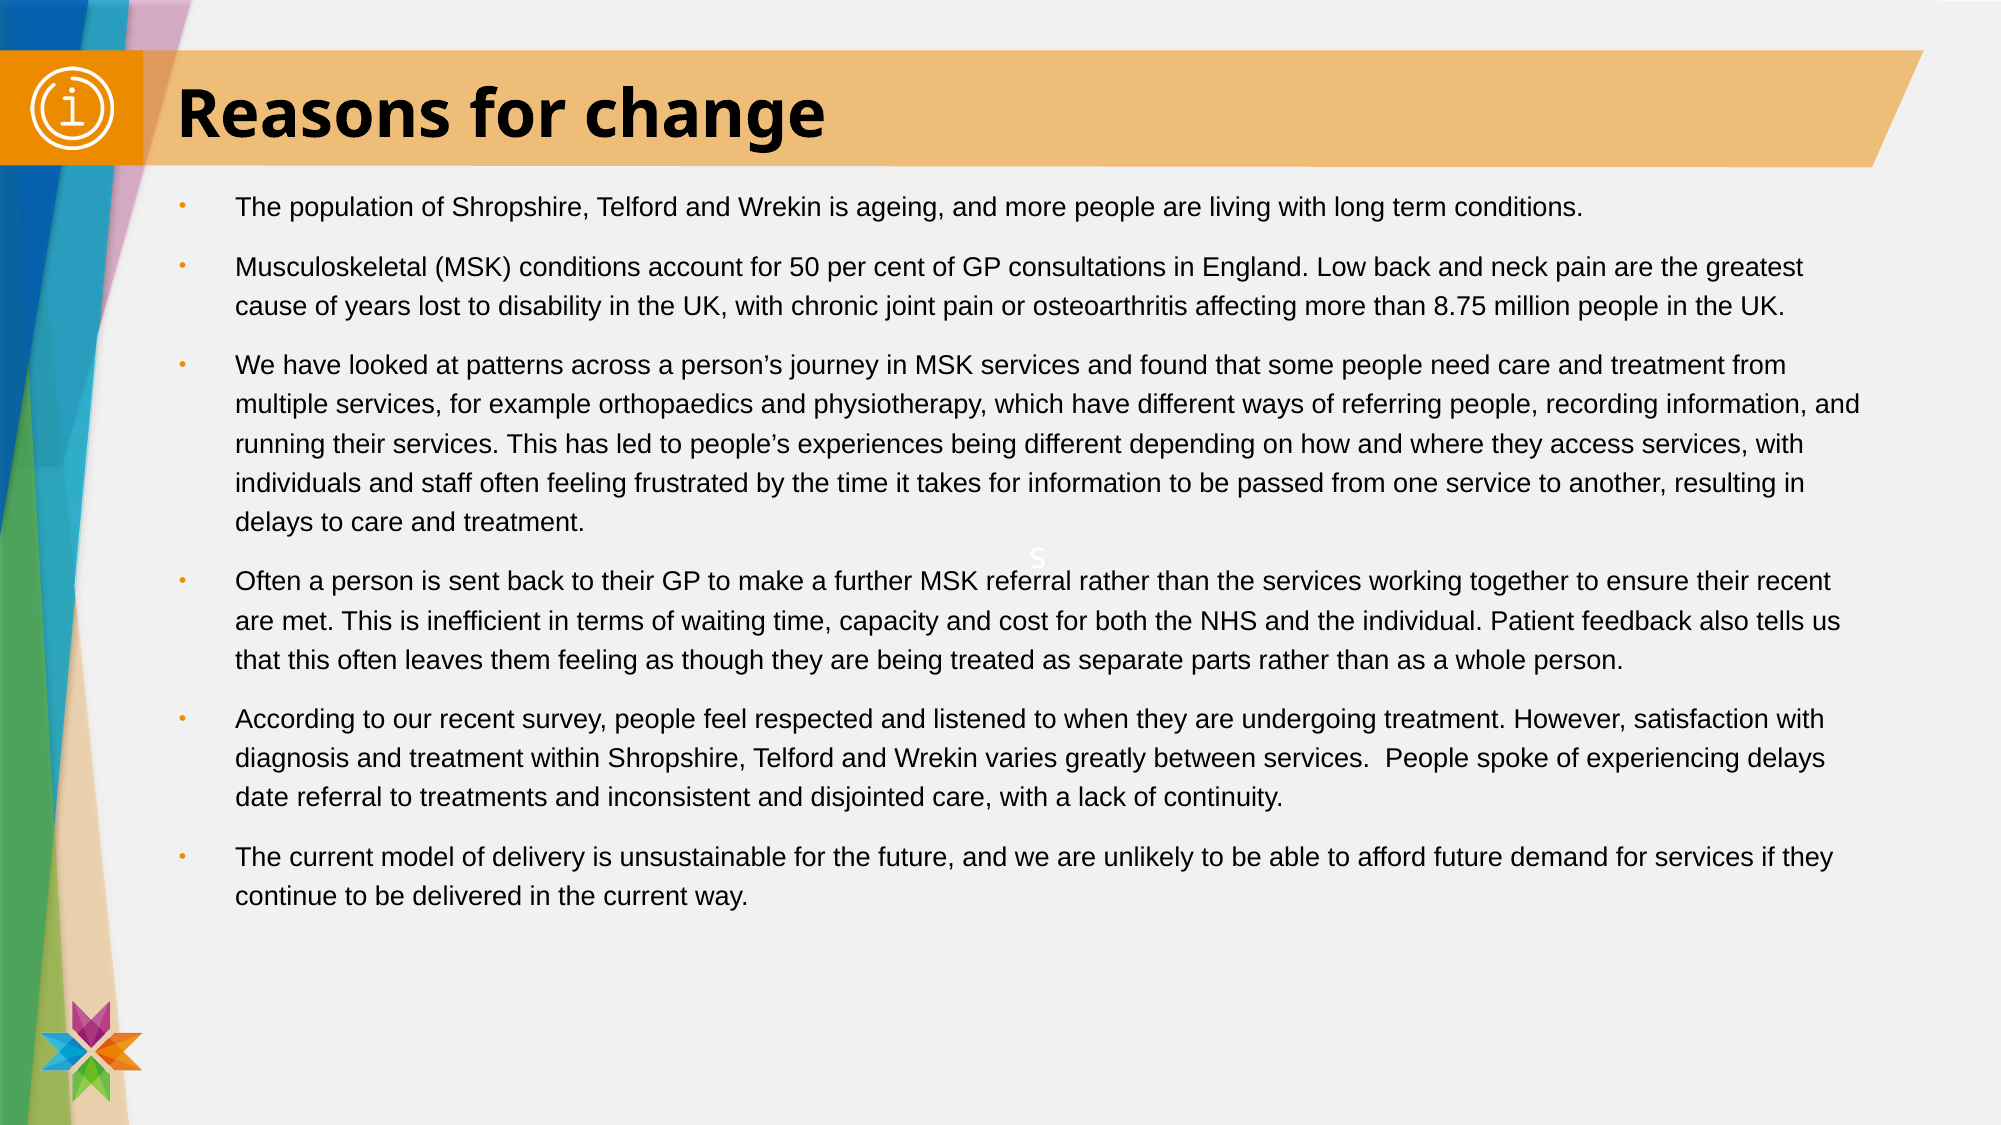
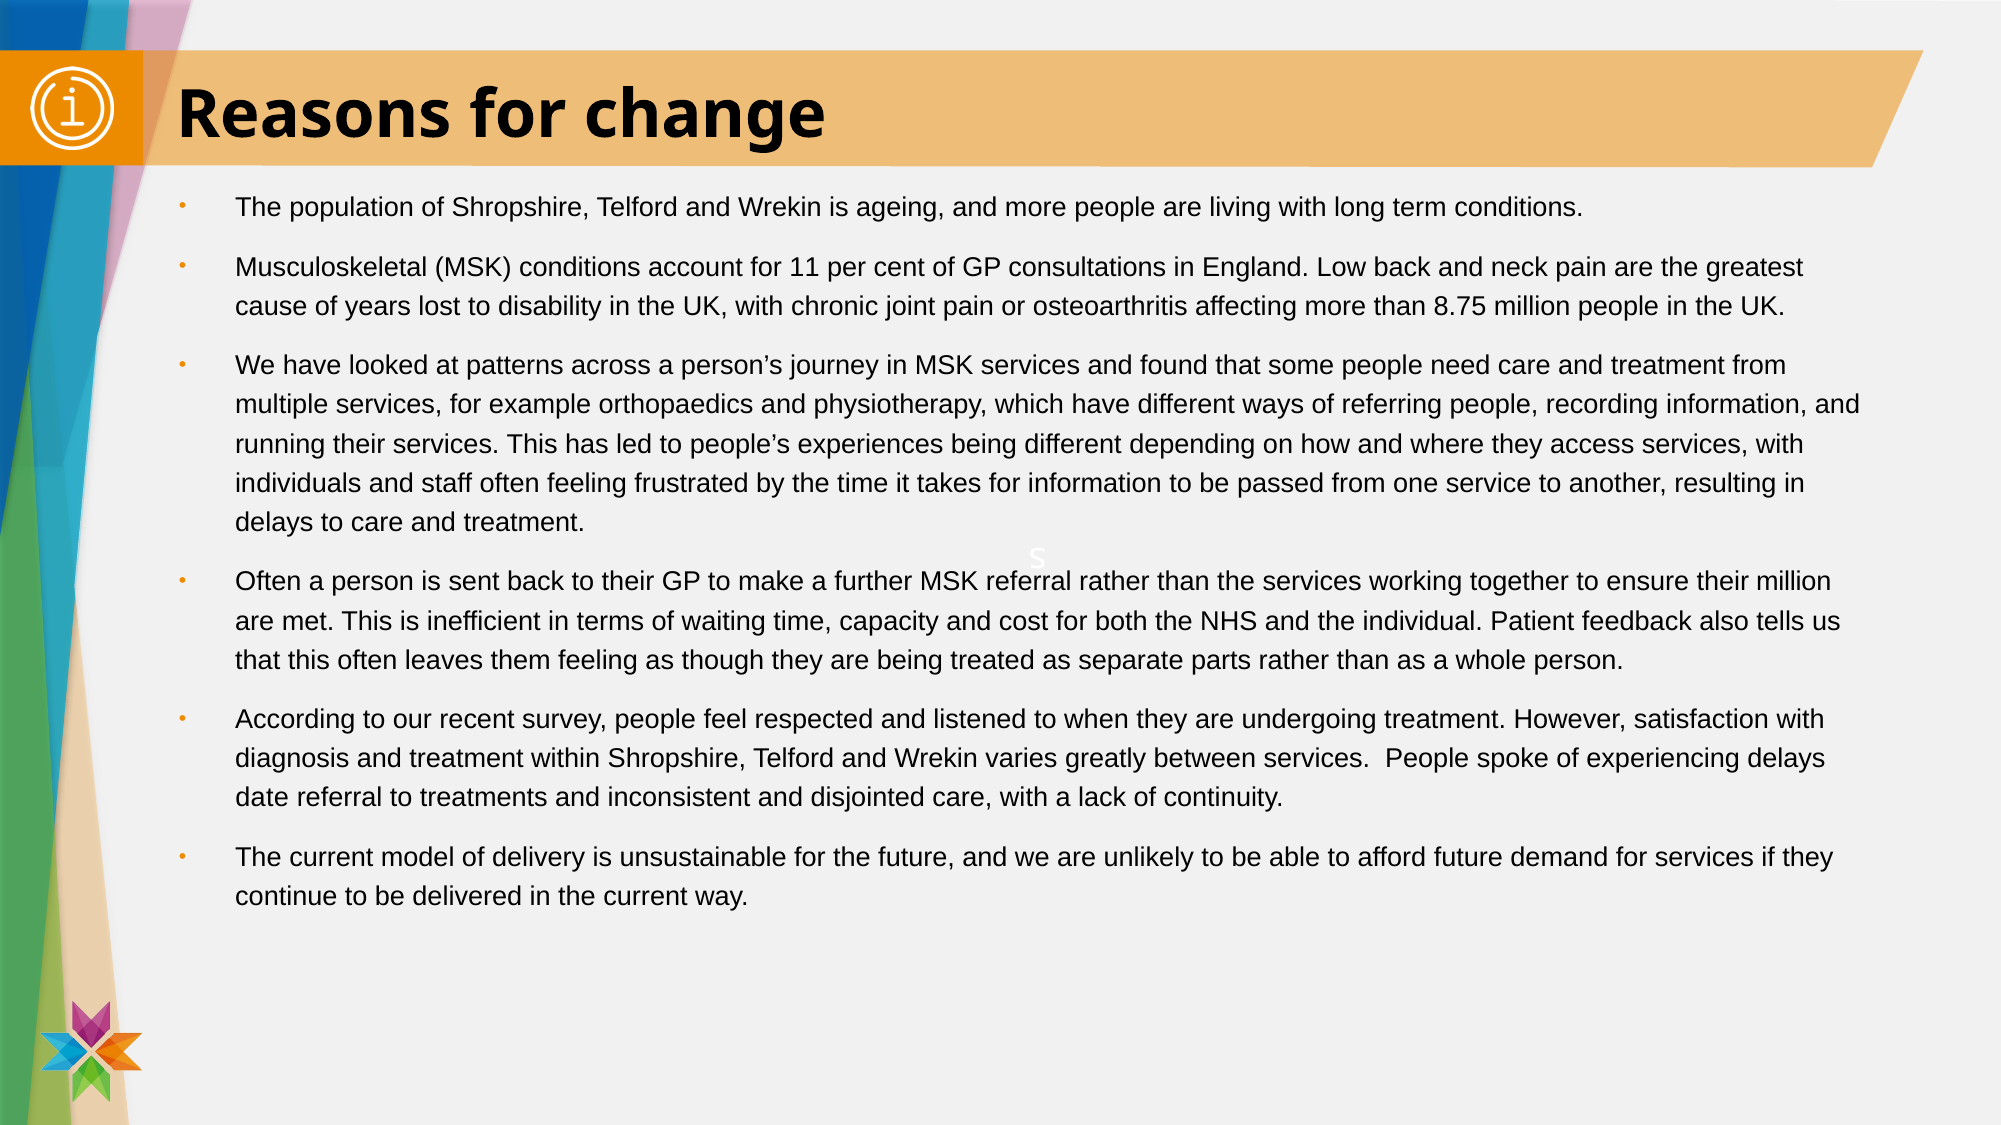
50: 50 -> 11 (805, 267)
their recent: recent -> million (1794, 582)
